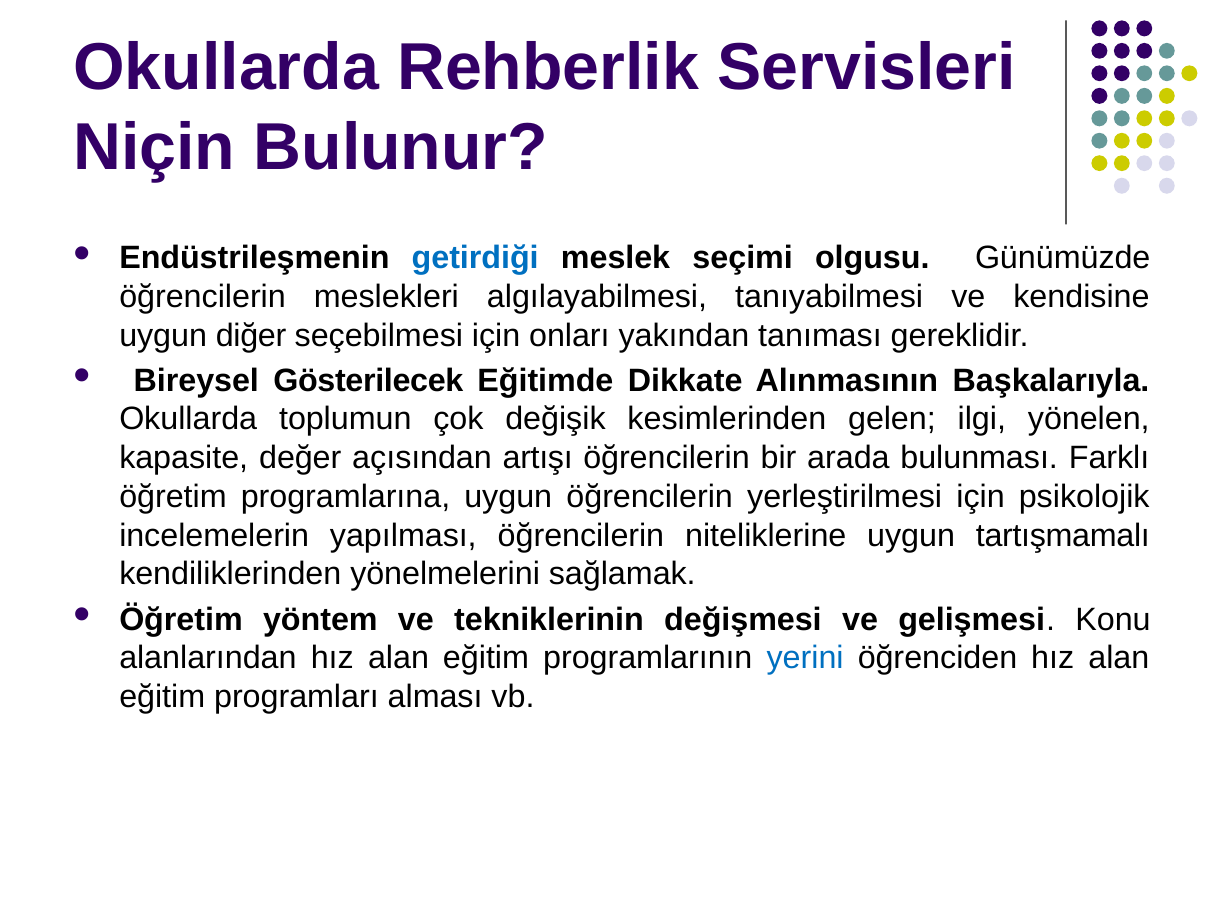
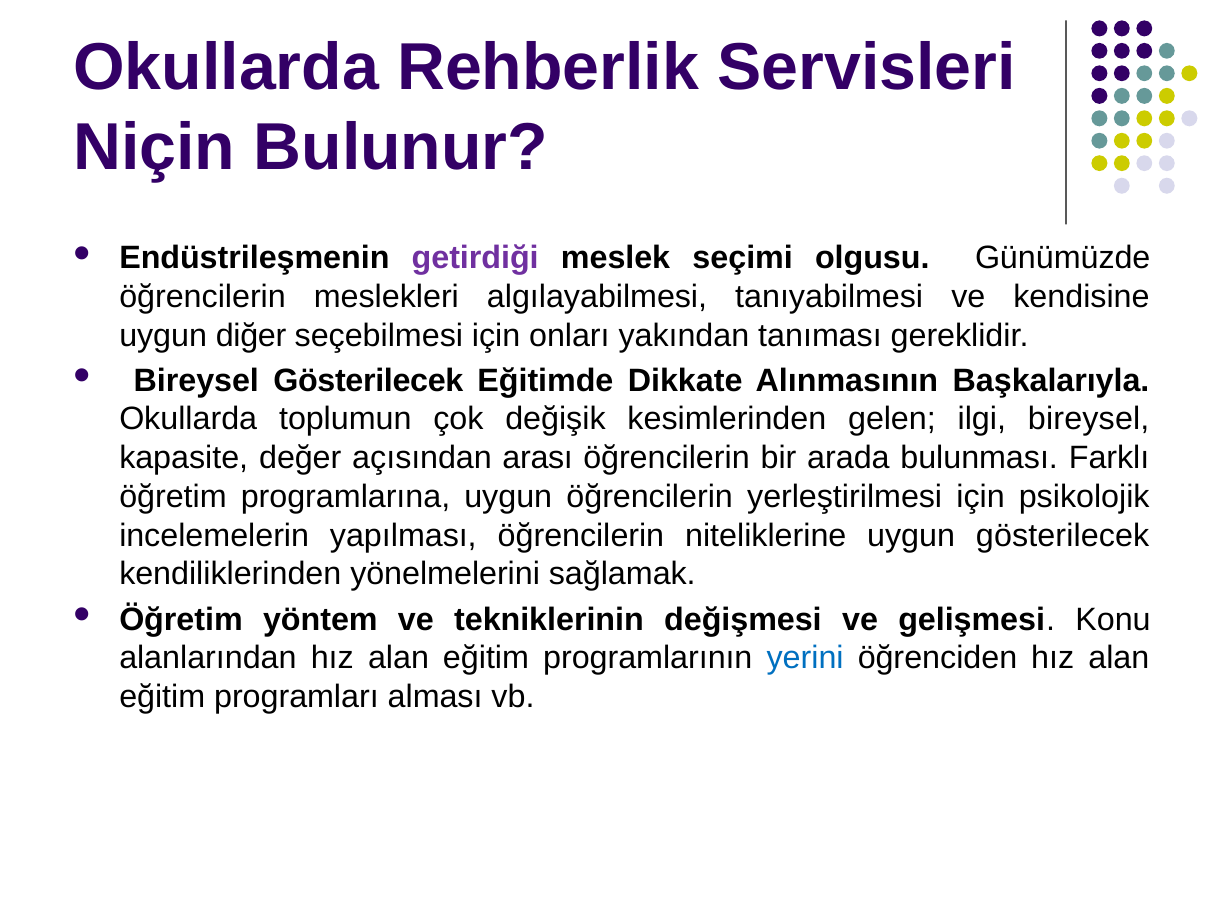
getirdiği colour: blue -> purple (475, 258)
ilgi yönelen: yönelen -> bireysel (1089, 419)
artışı: artışı -> arası (538, 458)
uygun tartışmamalı: tartışmamalı -> gösterilecek (1063, 536)
